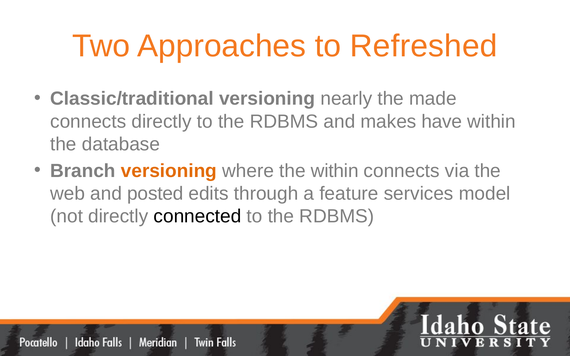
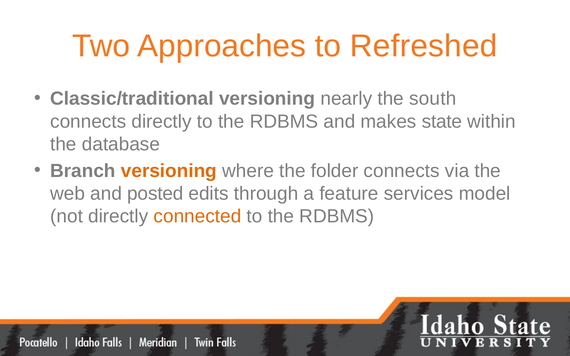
made: made -> south (433, 99)
have: have -> state (442, 122)
the within: within -> folder (335, 171)
connected colour: black -> orange (197, 216)
